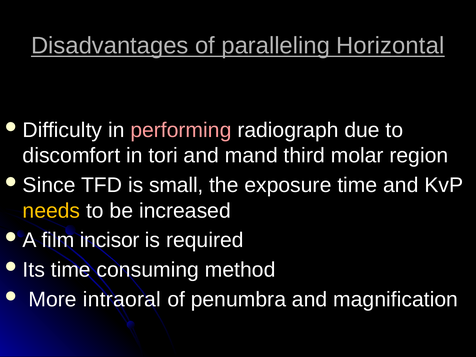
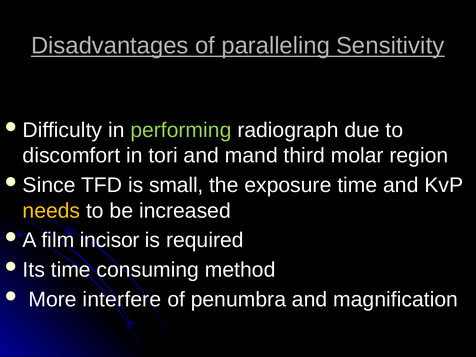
Horizontal: Horizontal -> Sensitivity (390, 46)
performing colour: pink -> light green (181, 130)
intraoral: intraoral -> interfere (122, 300)
